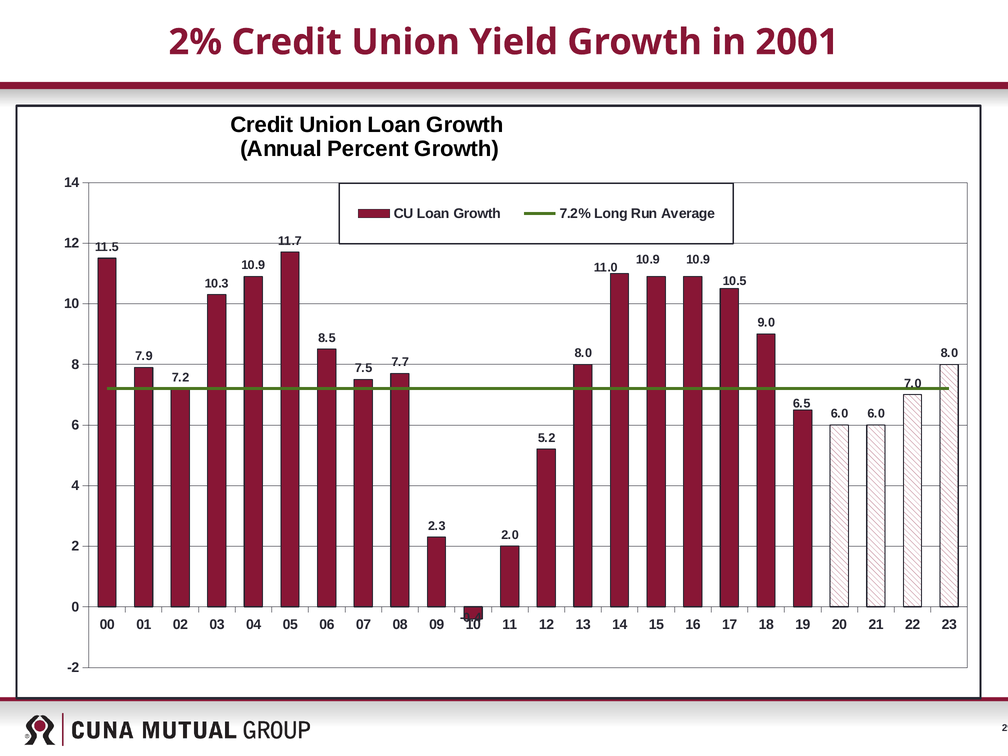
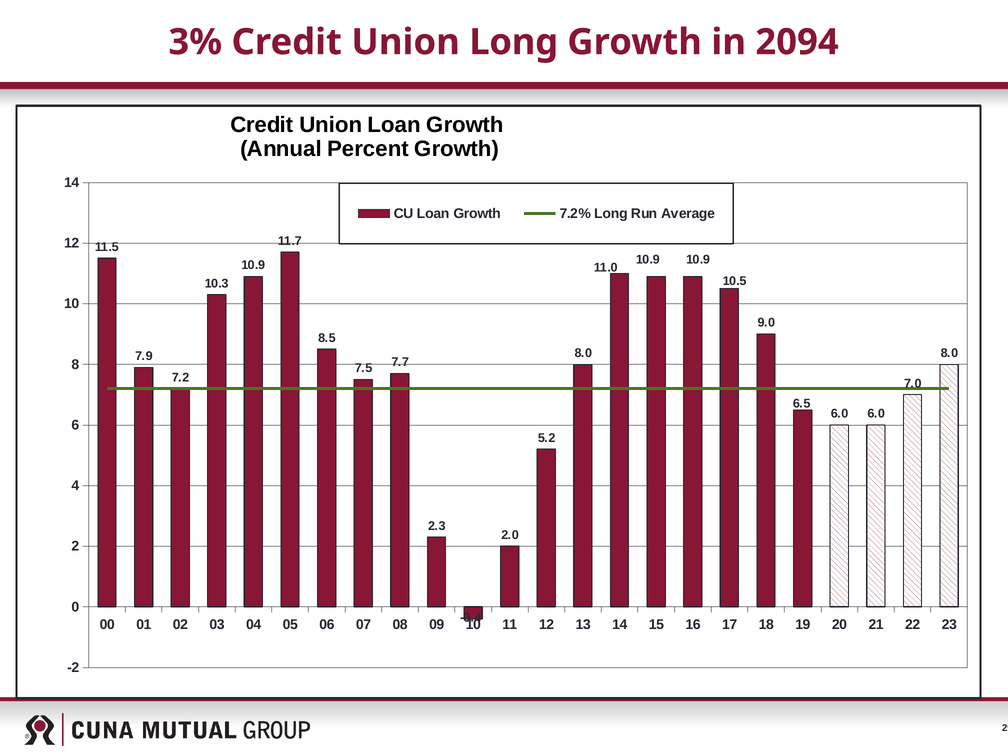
2%: 2% -> 3% (195, 42)
Union Yield: Yield -> Long (514, 42)
2001: 2001 -> 2094 (797, 42)
